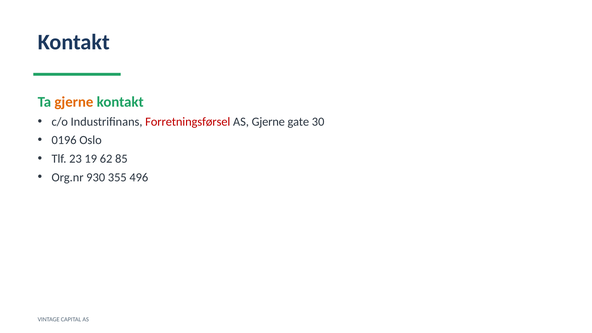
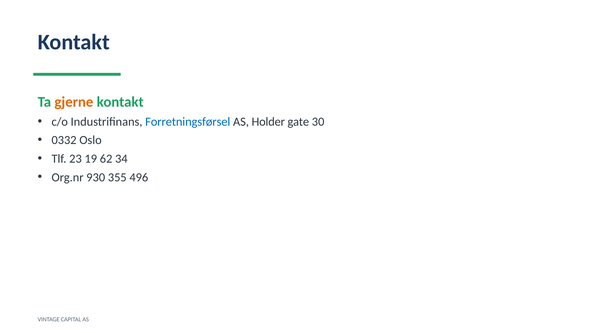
Forretningsførsel colour: red -> blue (188, 122)
AS Gjerne: Gjerne -> Holder (268, 122)
0196: 0196 -> 0332 (64, 140)
85: 85 -> 34 (121, 159)
